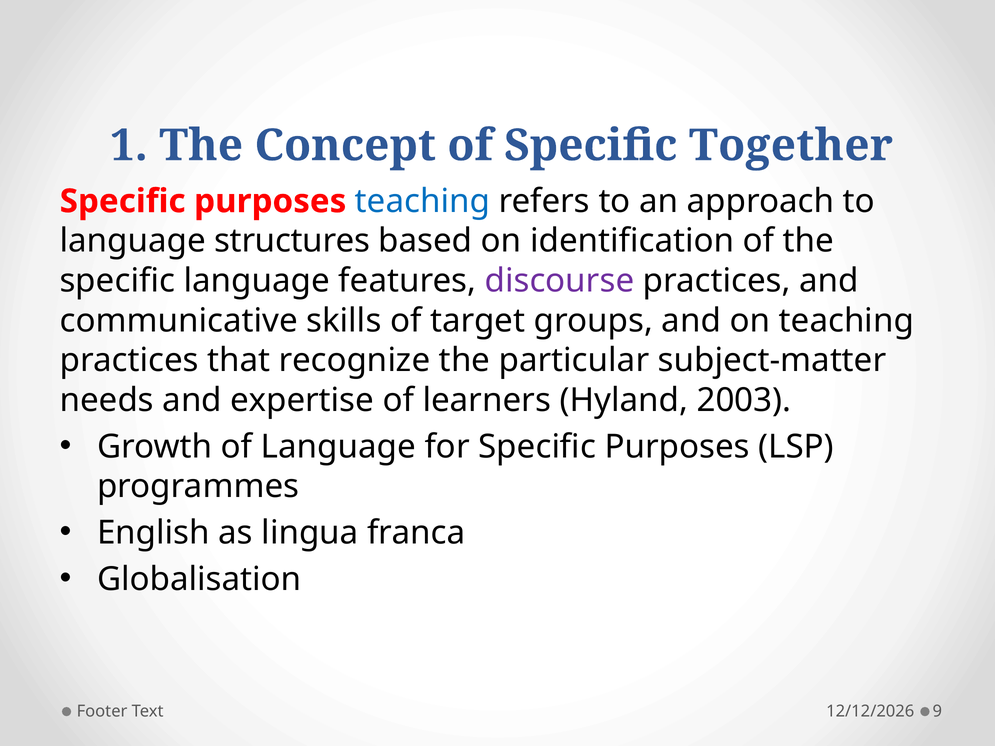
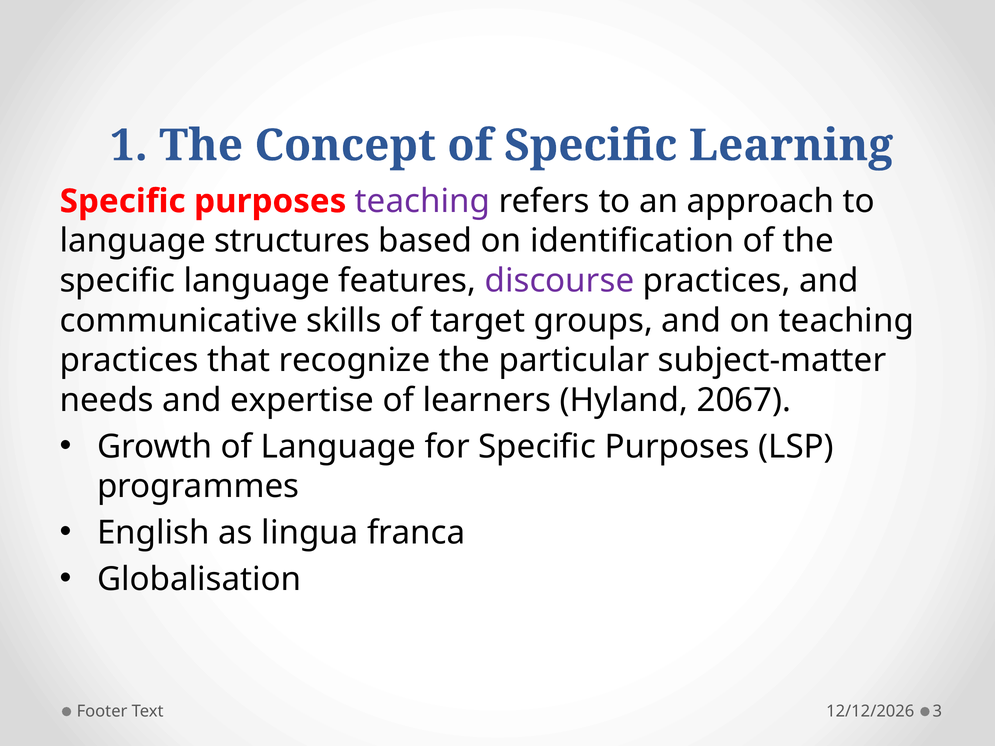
Together: Together -> Learning (791, 146)
teaching colour: blue -> purple (422, 201)
2003: 2003 -> 2067 (744, 400)
9: 9 -> 3 (937, 711)
